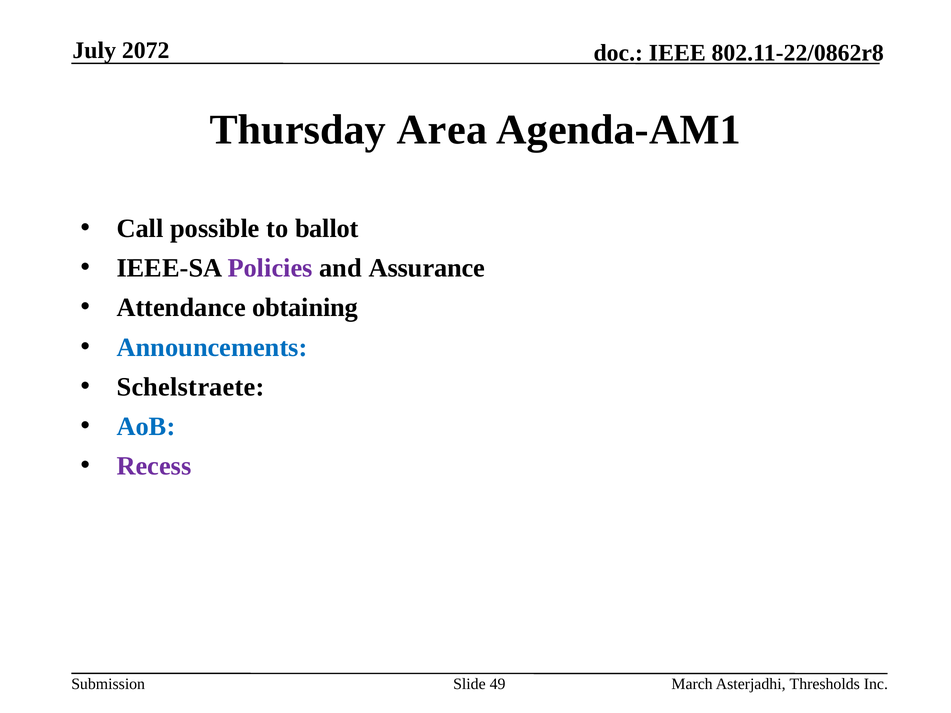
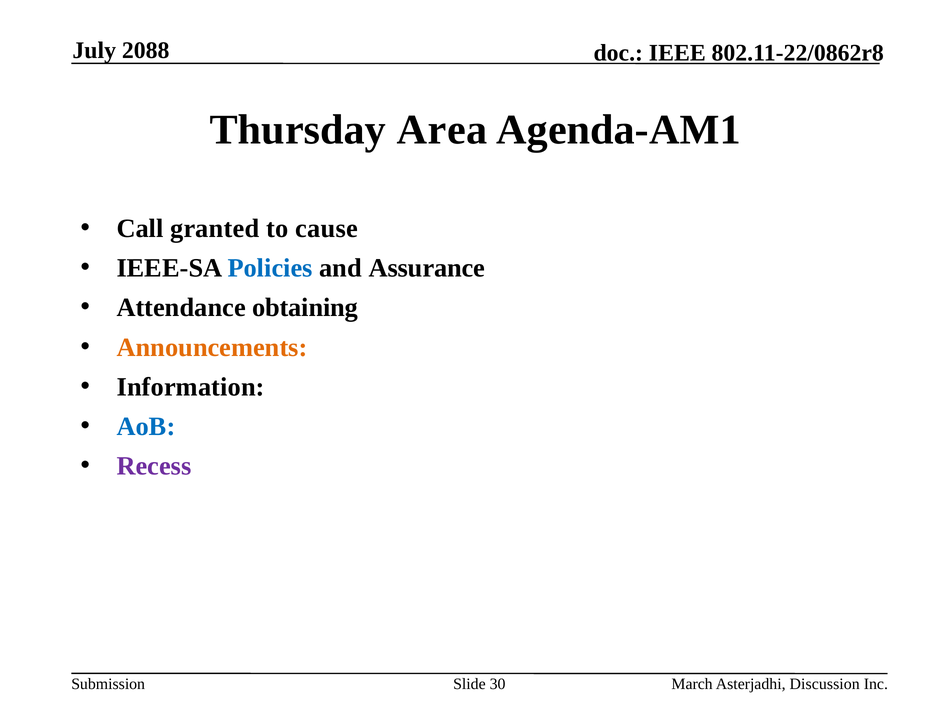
2072: 2072 -> 2088 (146, 50)
possible: possible -> granted (215, 229)
ballot: ballot -> cause (326, 229)
Policies colour: purple -> blue (270, 268)
Announcements colour: blue -> orange (212, 347)
Schelstraete: Schelstraete -> Information (191, 387)
49: 49 -> 30 (498, 684)
Thresholds: Thresholds -> Discussion (825, 684)
